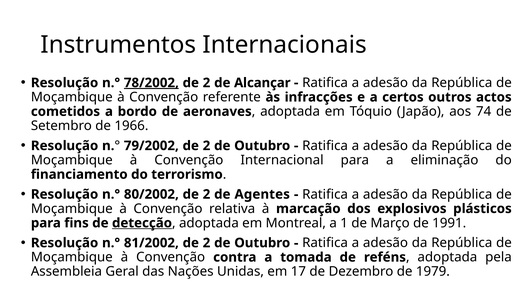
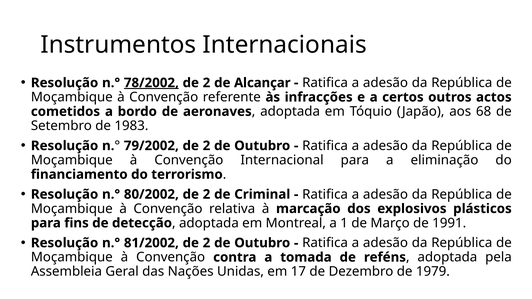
74: 74 -> 68 (484, 112)
1966: 1966 -> 1983 (131, 126)
Agentes: Agentes -> Criminal (262, 194)
detecção underline: present -> none (142, 223)
